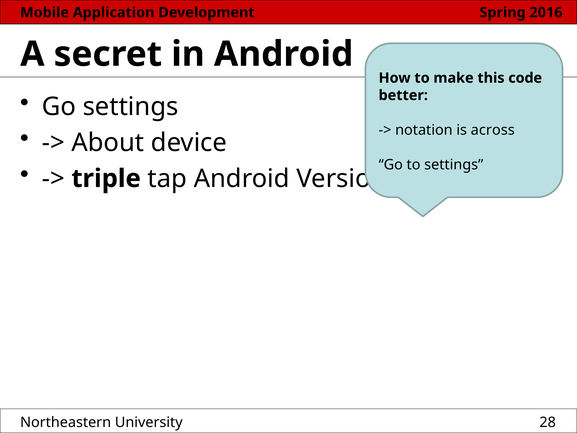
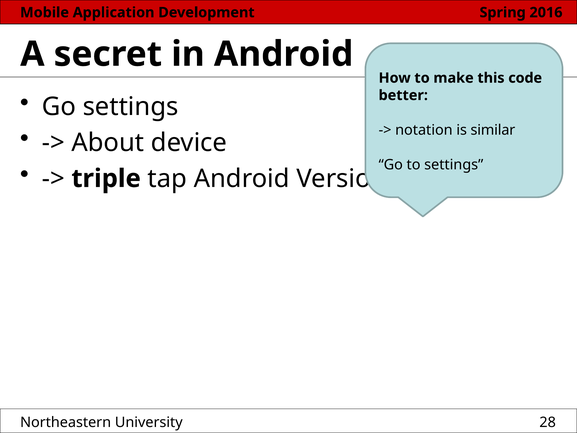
across: across -> similar (493, 130)
